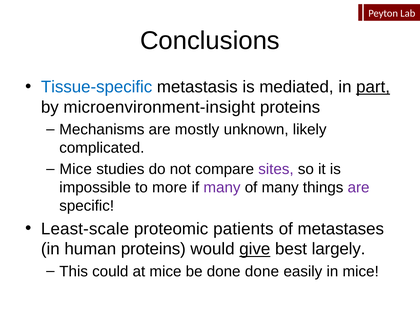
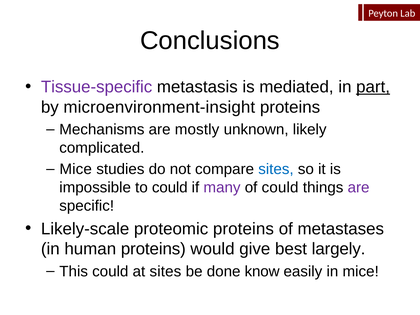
Tissue-specific colour: blue -> purple (97, 87)
sites colour: purple -> blue (276, 169)
to more: more -> could (170, 187)
of many: many -> could (280, 187)
Least-scale: Least-scale -> Likely-scale (85, 229)
proteomic patients: patients -> proteins (243, 229)
give underline: present -> none (255, 249)
at mice: mice -> sites (165, 271)
done done: done -> know (262, 271)
